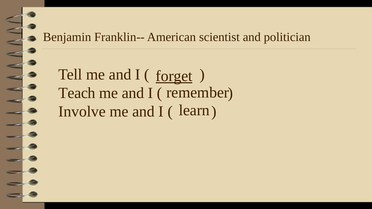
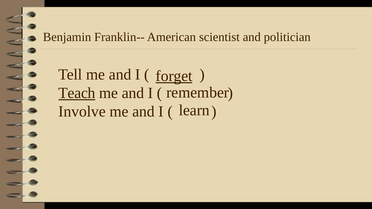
Teach underline: none -> present (77, 93)
